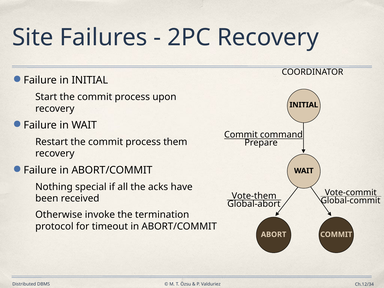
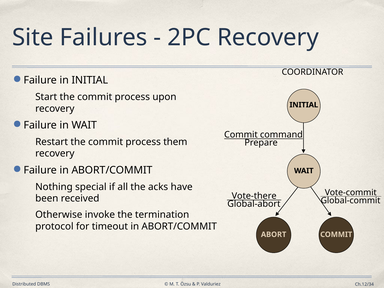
Vote-them: Vote-them -> Vote-there (254, 196)
